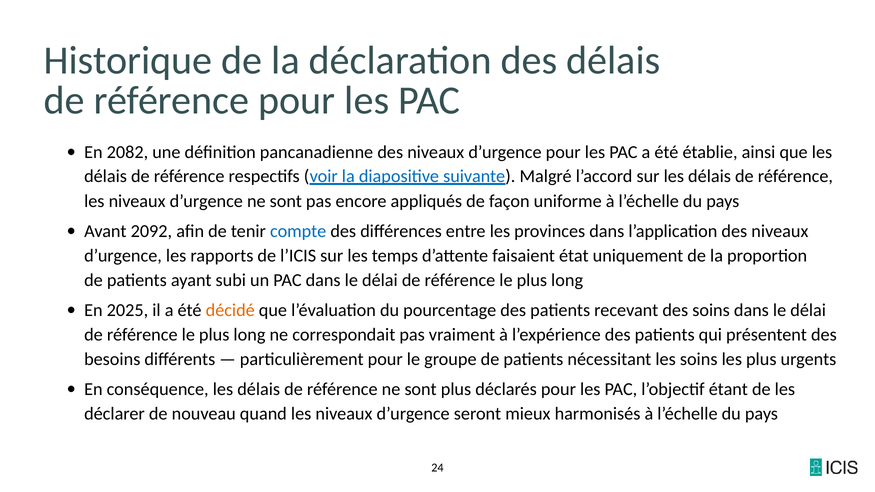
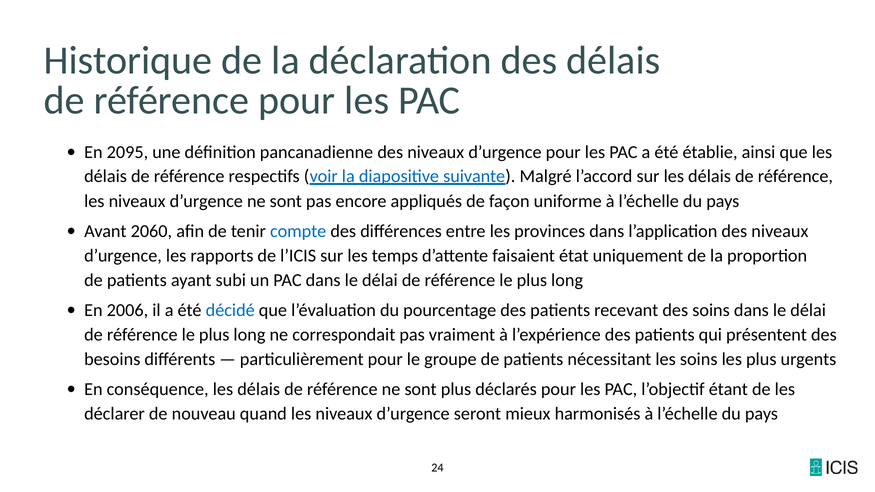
2082: 2082 -> 2095 (127, 152)
2092: 2092 -> 2060 (151, 231)
2025: 2025 -> 2006 (127, 311)
décidé colour: orange -> blue (230, 311)
